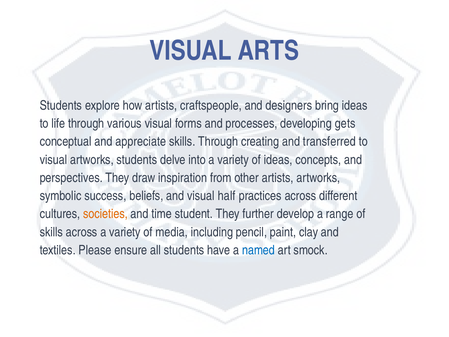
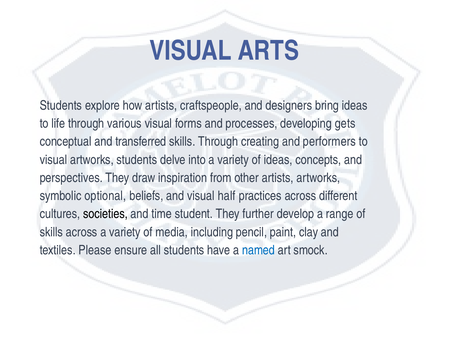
appreciate: appreciate -> transferred (141, 142)
transferred: transferred -> performers (329, 142)
success: success -> optional (105, 196)
societies colour: orange -> black (105, 214)
